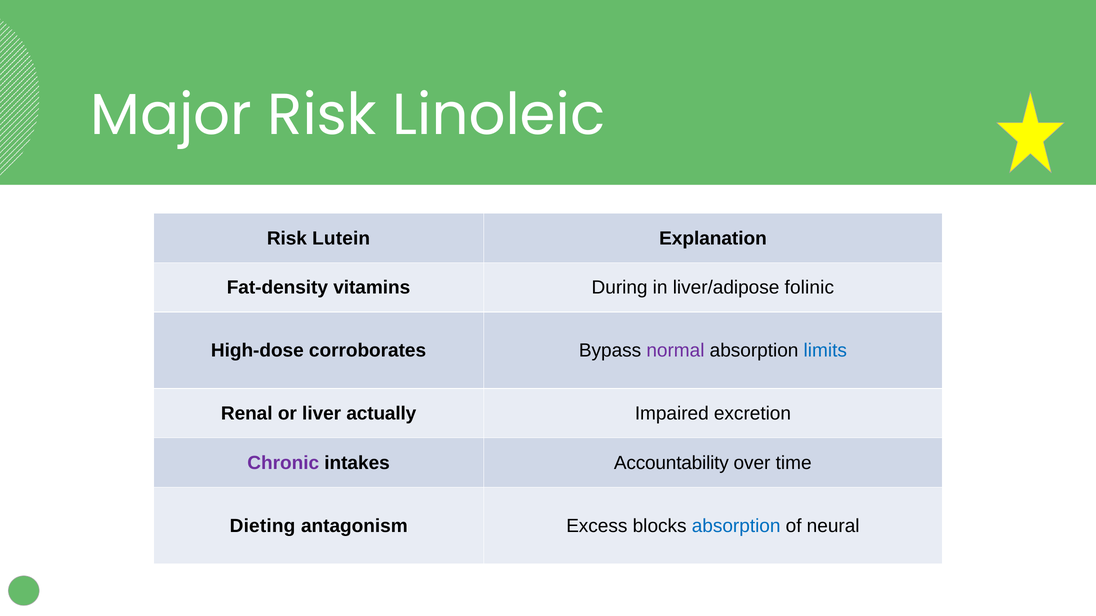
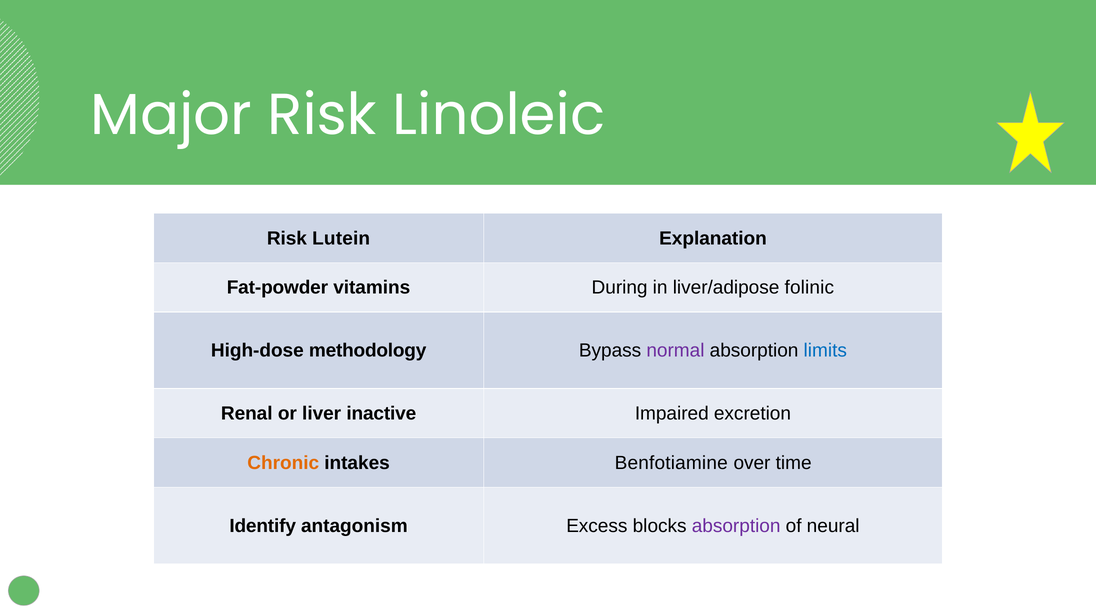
Fat-density: Fat-density -> Fat-powder (277, 288)
corroborates: corroborates -> methodology (368, 351)
actually: actually -> inactive (381, 414)
Chronic colour: purple -> orange (283, 463)
Accountability: Accountability -> Benfotiamine (671, 463)
Dieting: Dieting -> Identify (263, 526)
absorption colour: blue -> purple (736, 526)
